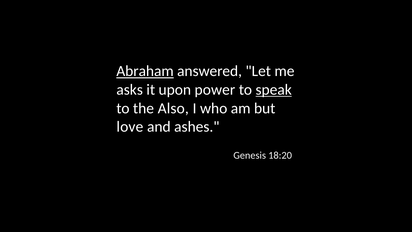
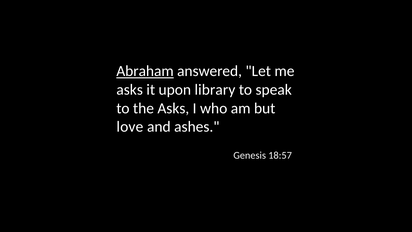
power: power -> library (215, 90)
speak underline: present -> none (274, 90)
the Also: Also -> Asks (173, 108)
18:20: 18:20 -> 18:57 (280, 155)
